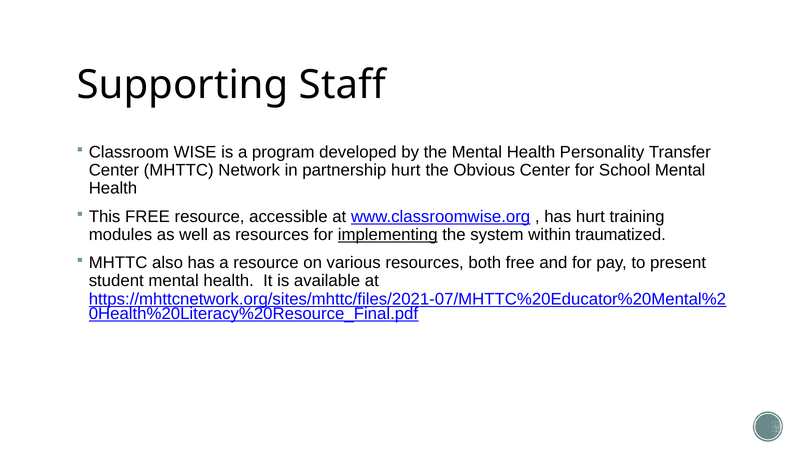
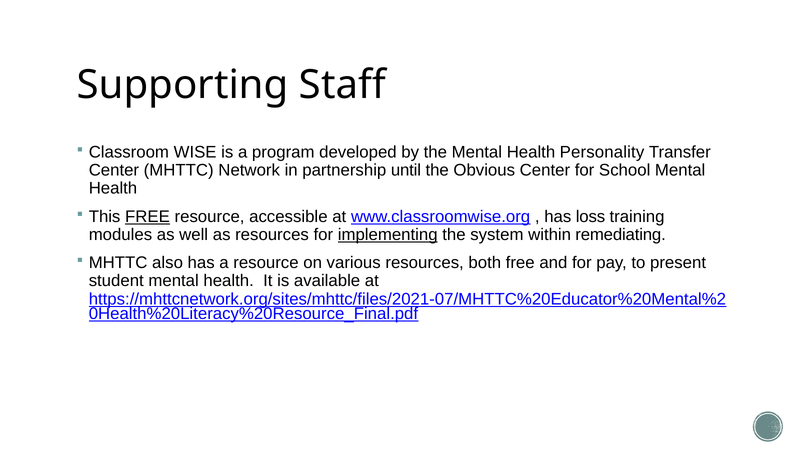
partnership hurt: hurt -> until (406, 170)
FREE underline: none -> present (147, 216)
has hurt: hurt -> loss (590, 216)
traumatized: traumatized -> remediating (621, 235)
